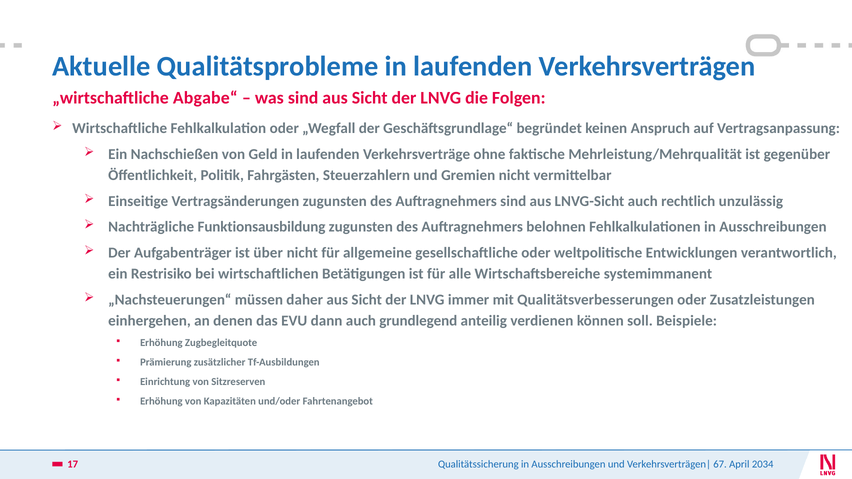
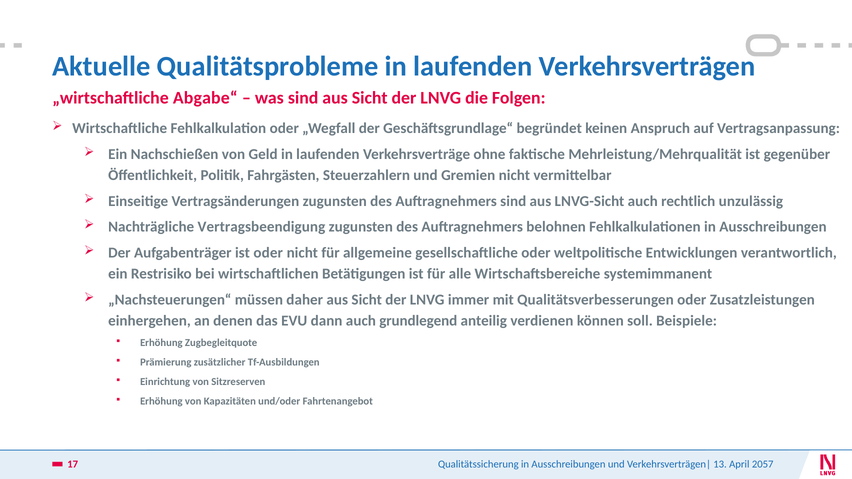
Funktionsausbildung: Funktionsausbildung -> Vertragsbeendigung (261, 227)
ist über: über -> oder (268, 253)
67: 67 -> 13 (720, 465)
2034: 2034 -> 2057 (763, 465)
